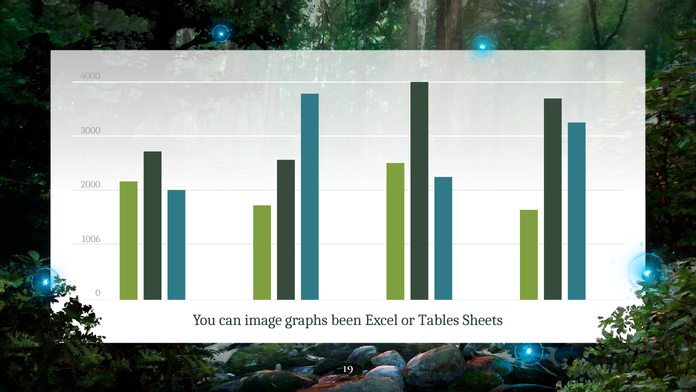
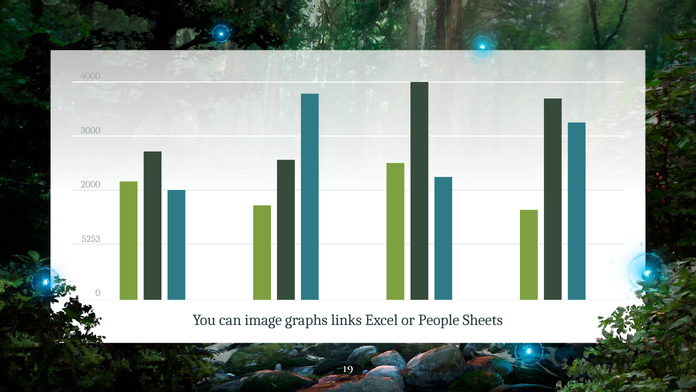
1006: 1006 -> 5253 (91, 239)
been: been -> links (346, 319)
Tables: Tables -> People (439, 319)
